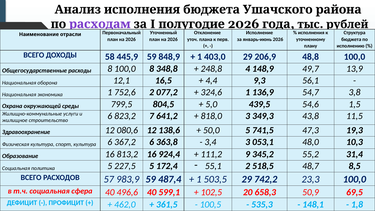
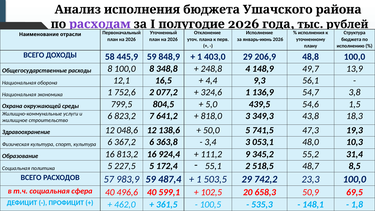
11,5: 11,5 -> 18,3 (355, 116)
080,6: 080,6 -> 048,6 (127, 130)
